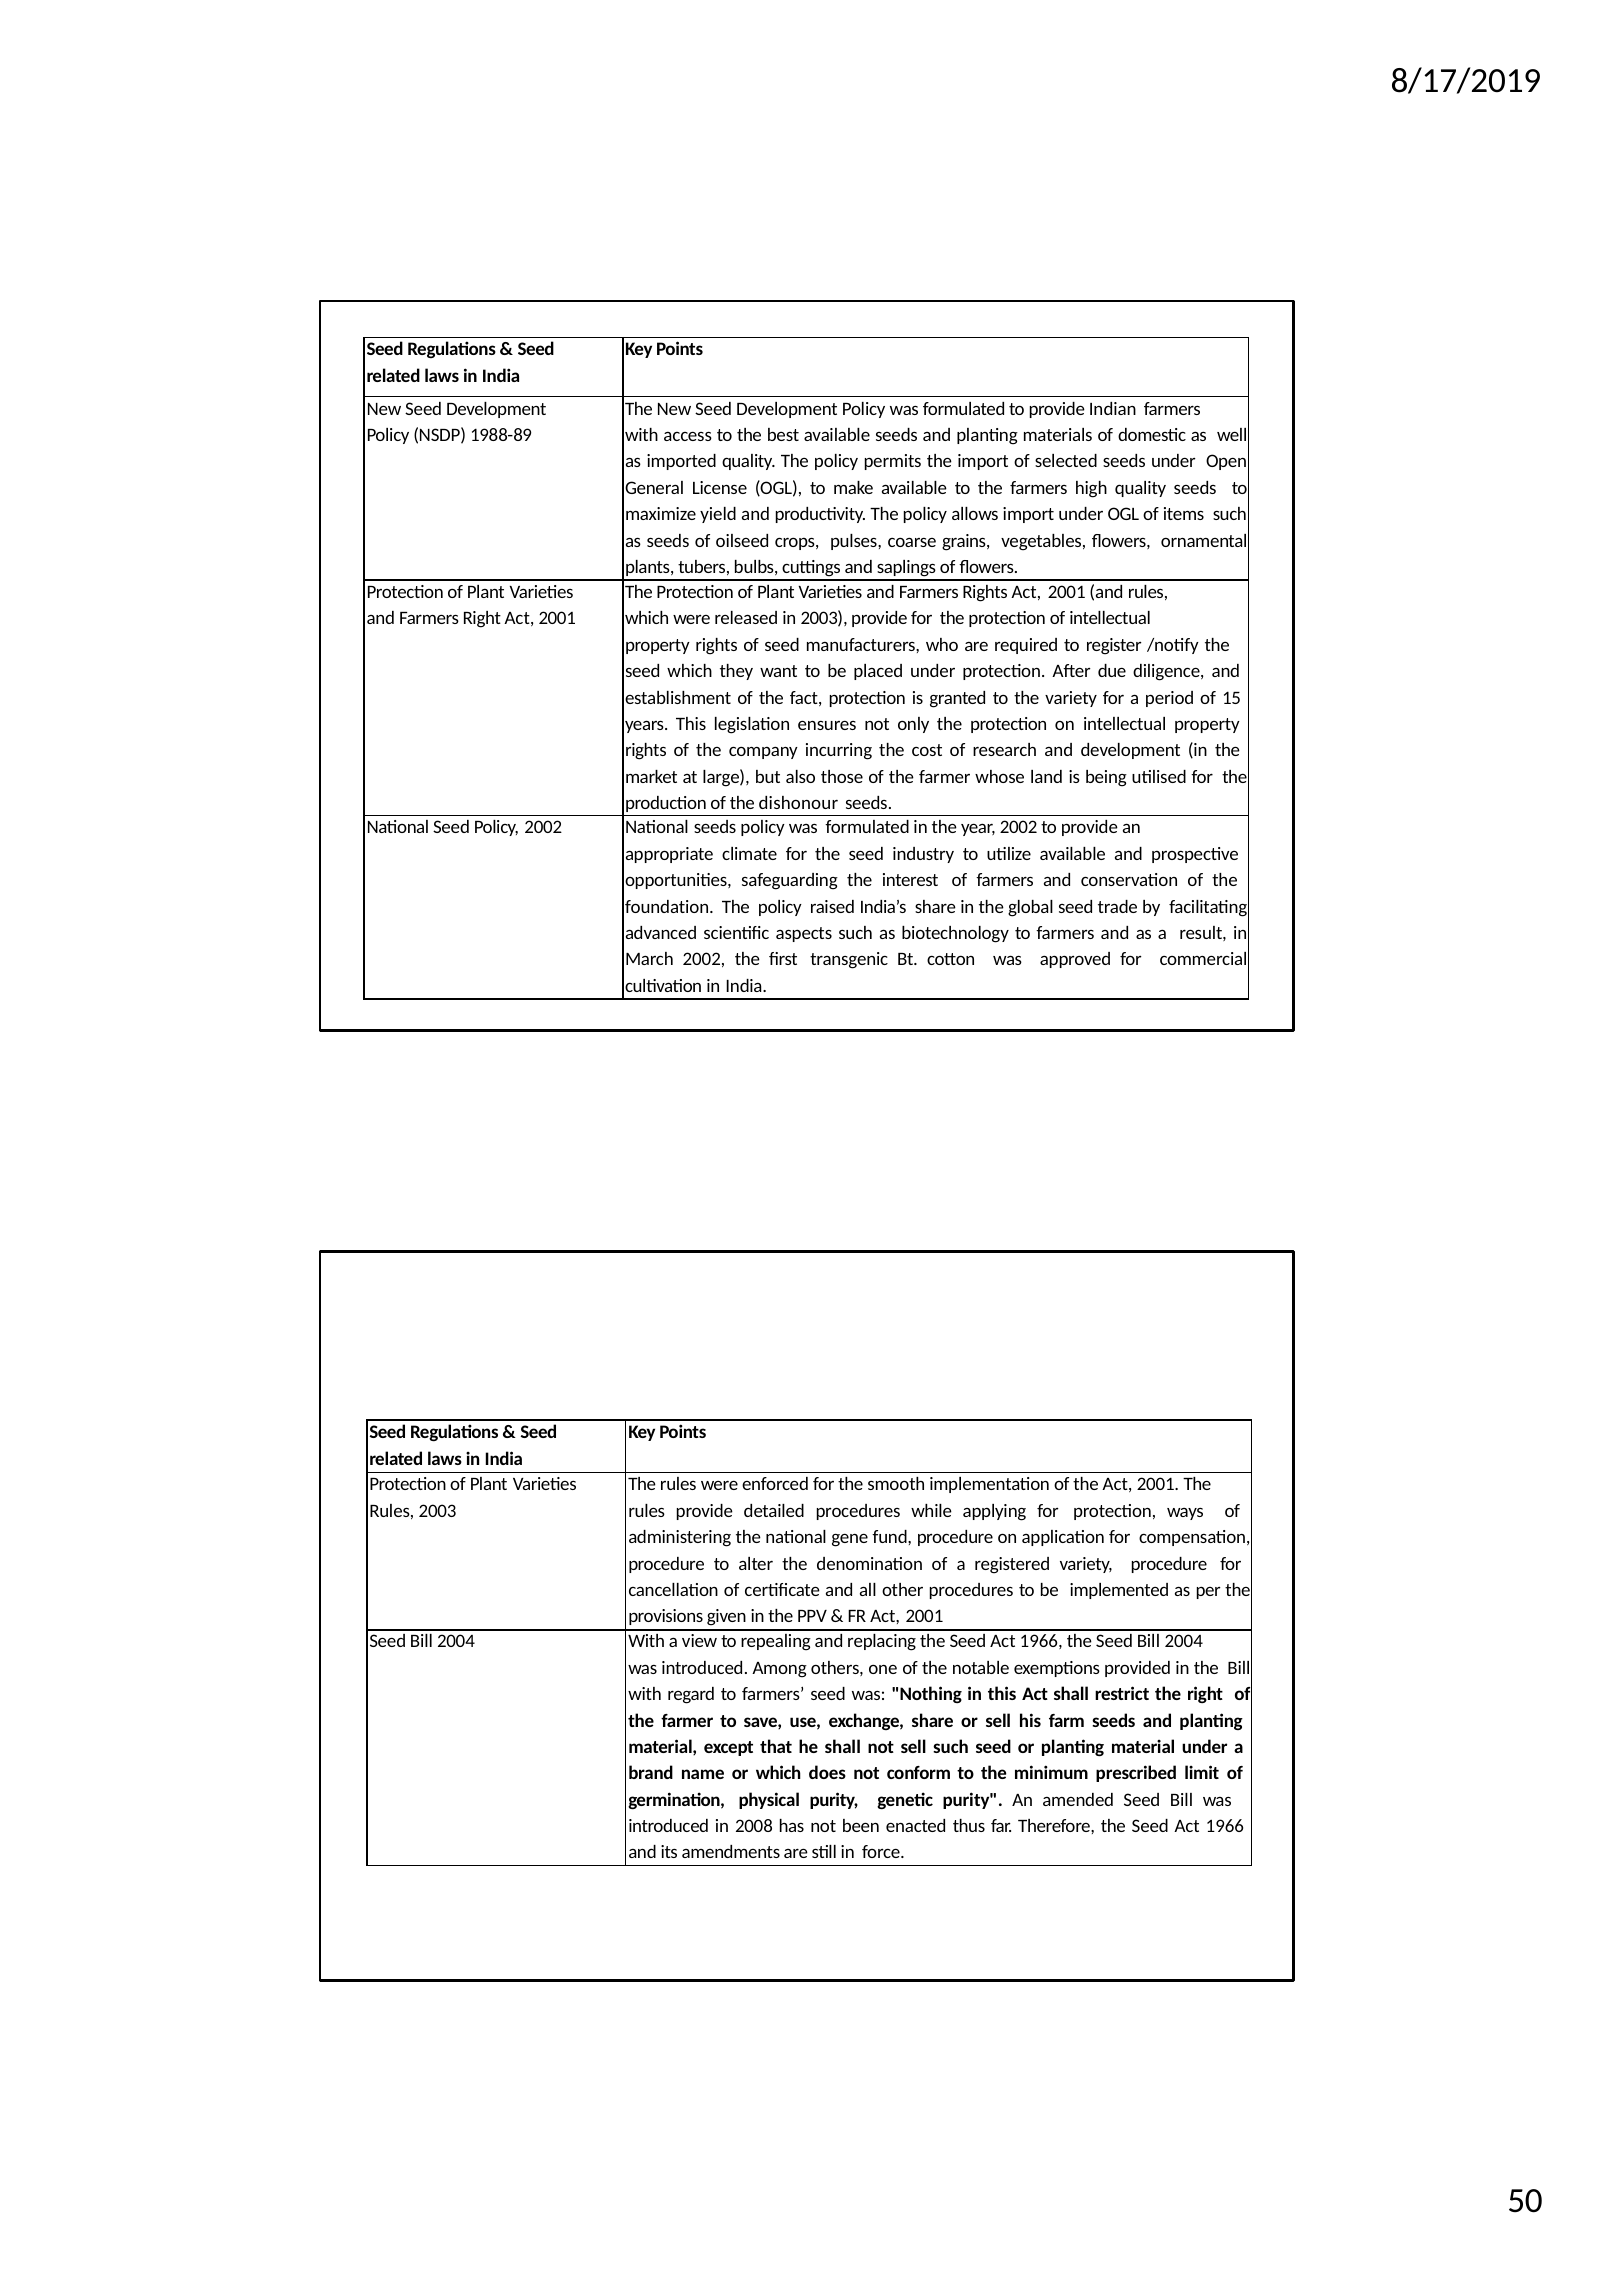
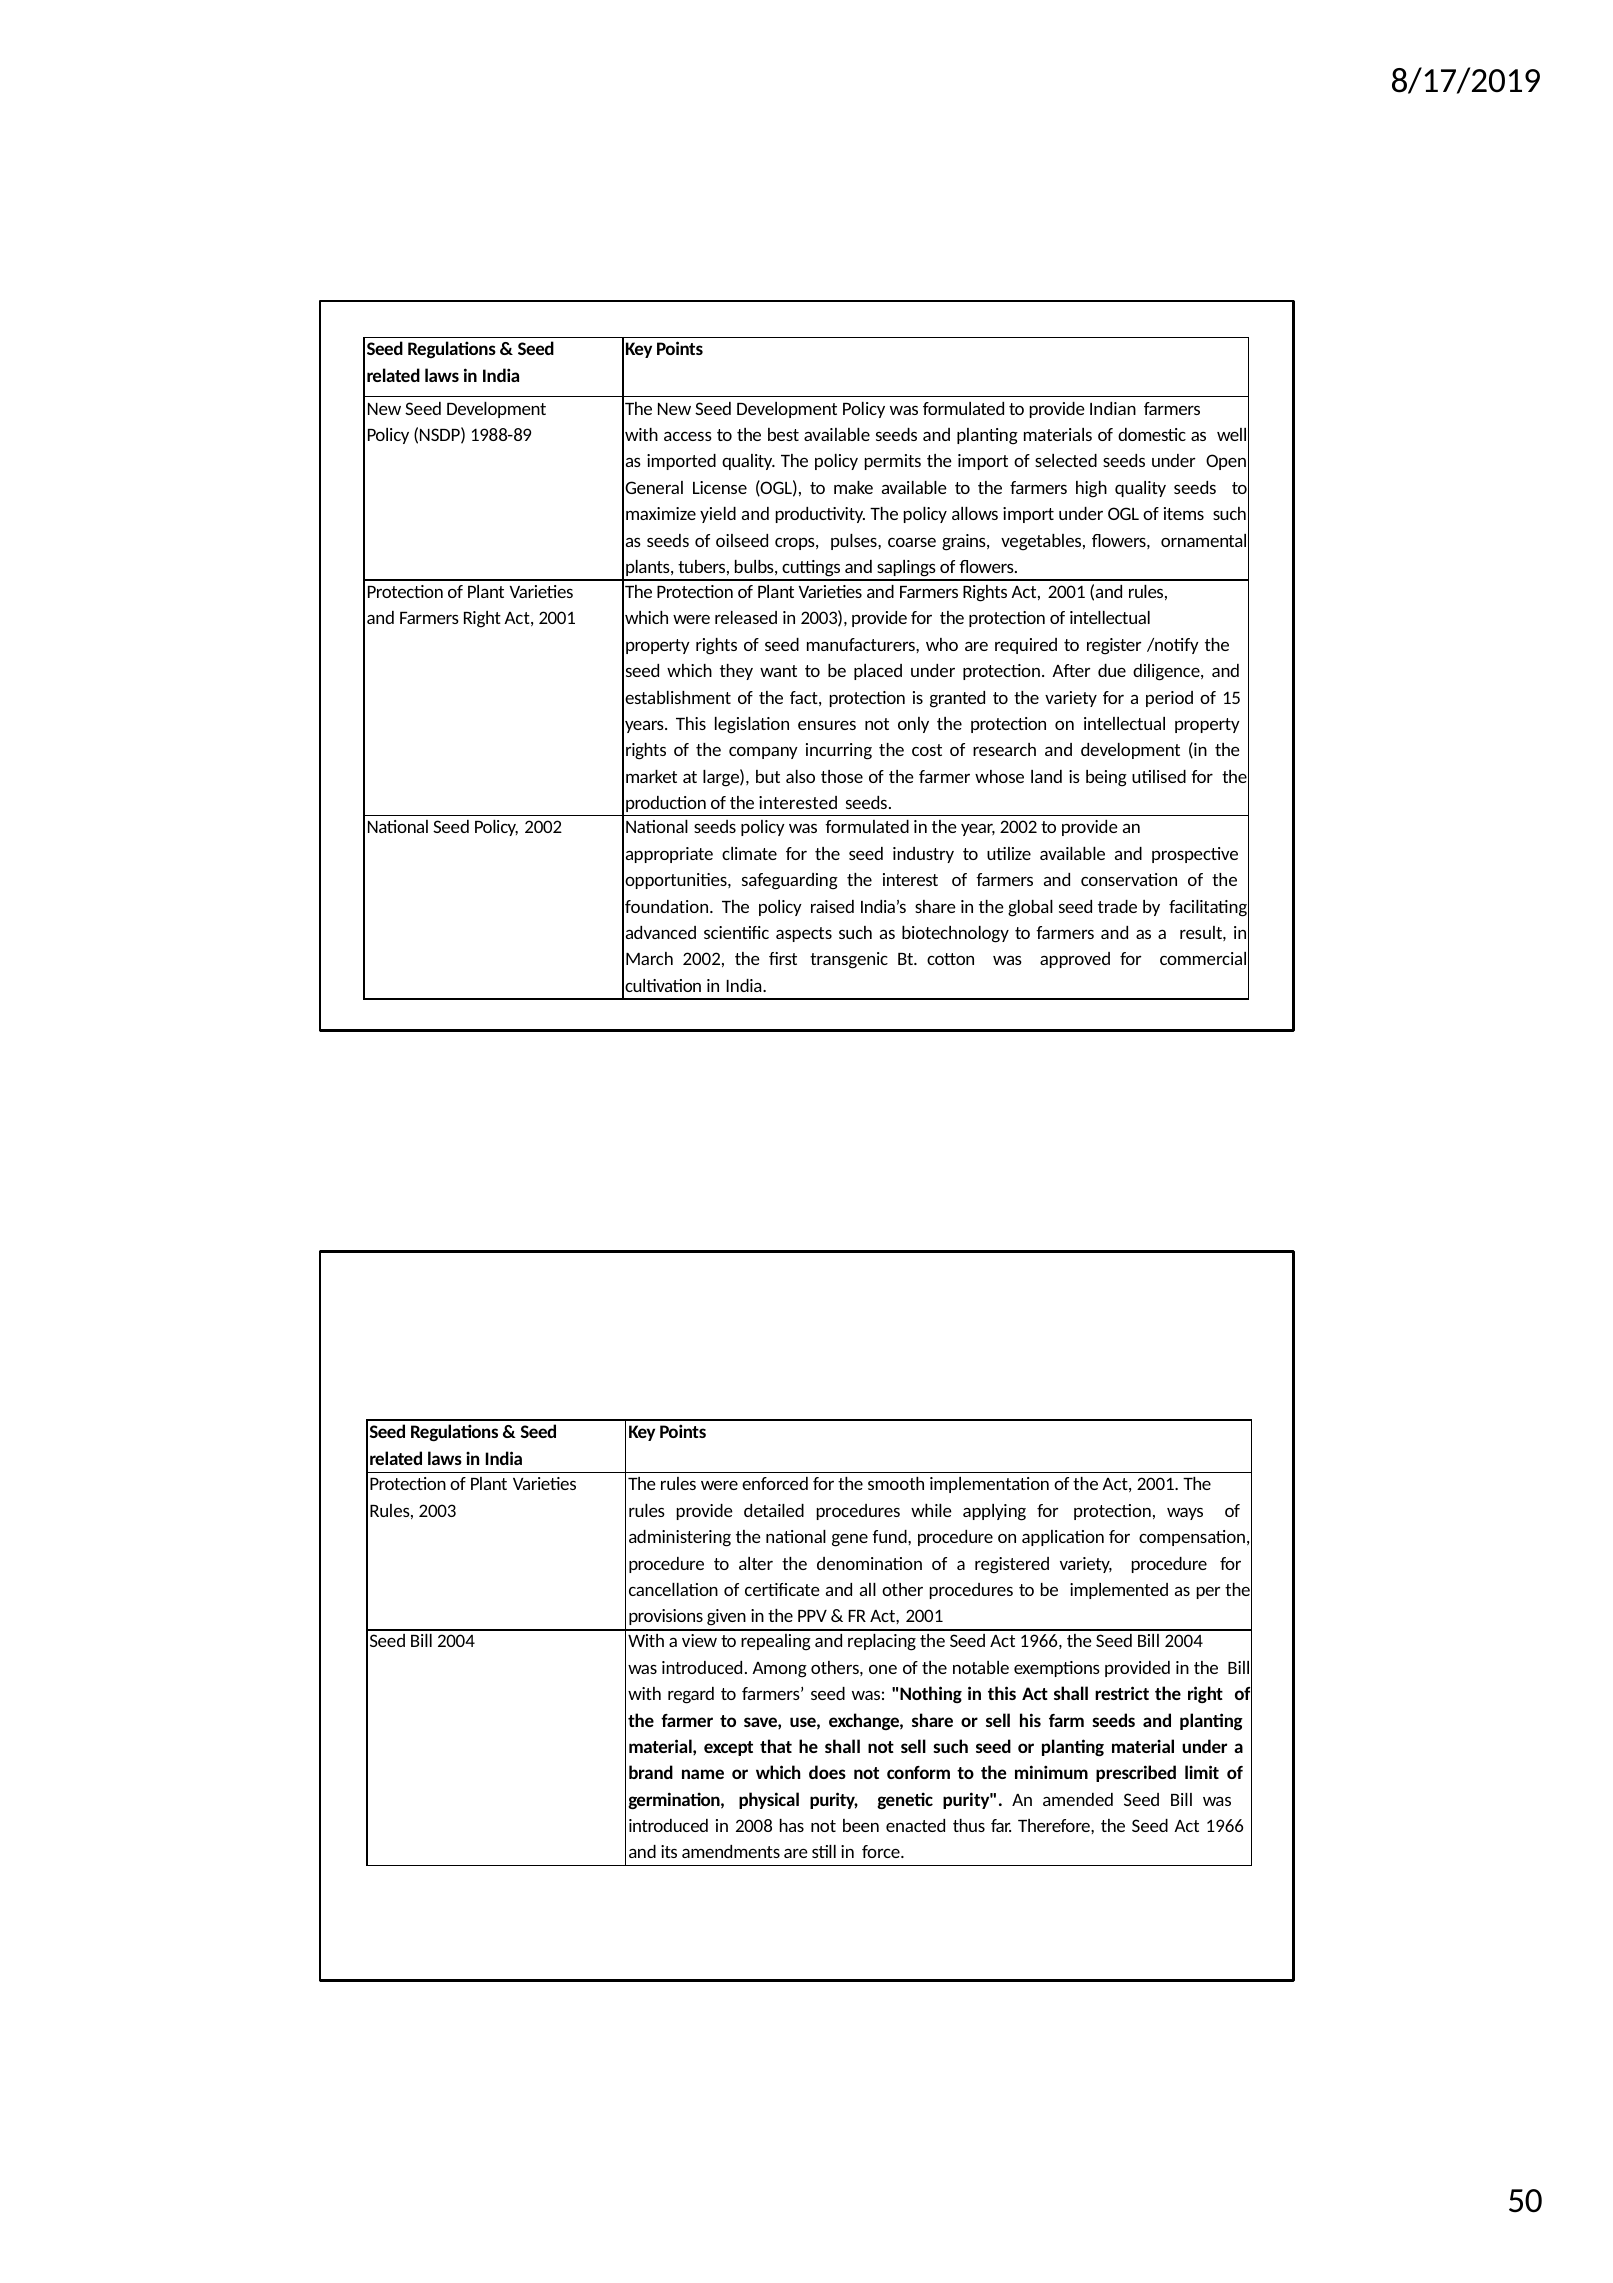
dishonour: dishonour -> interested (798, 803)
